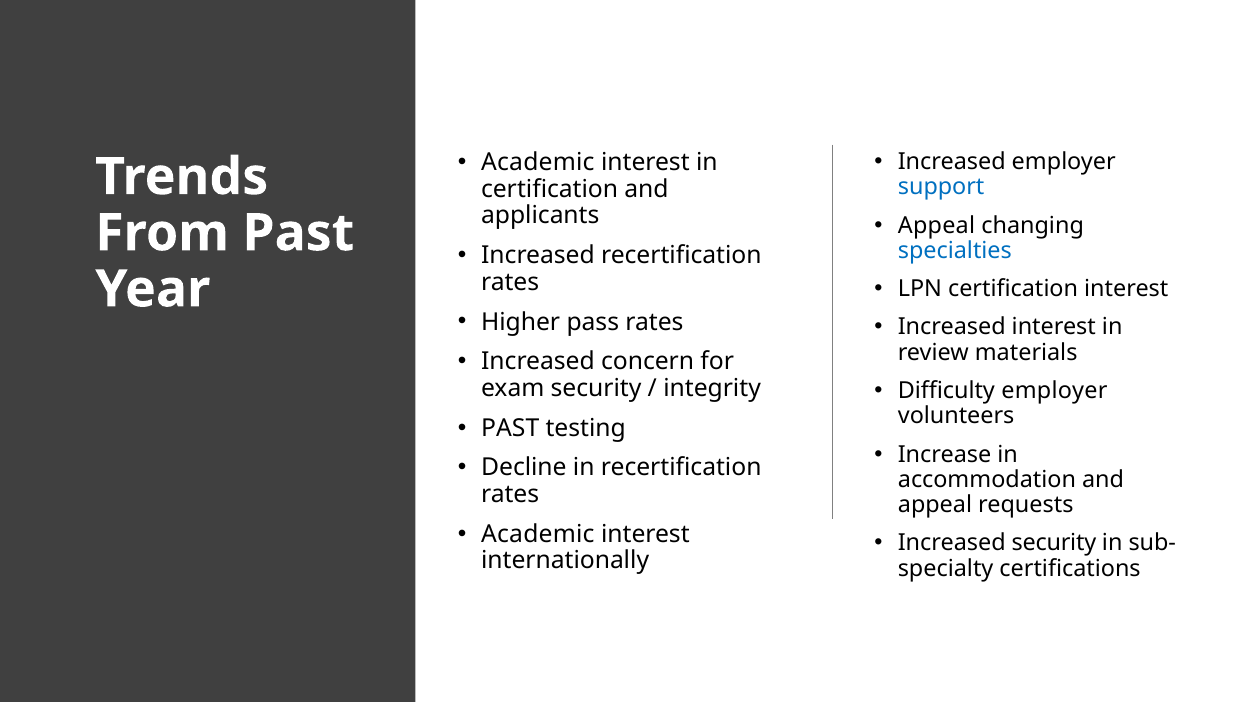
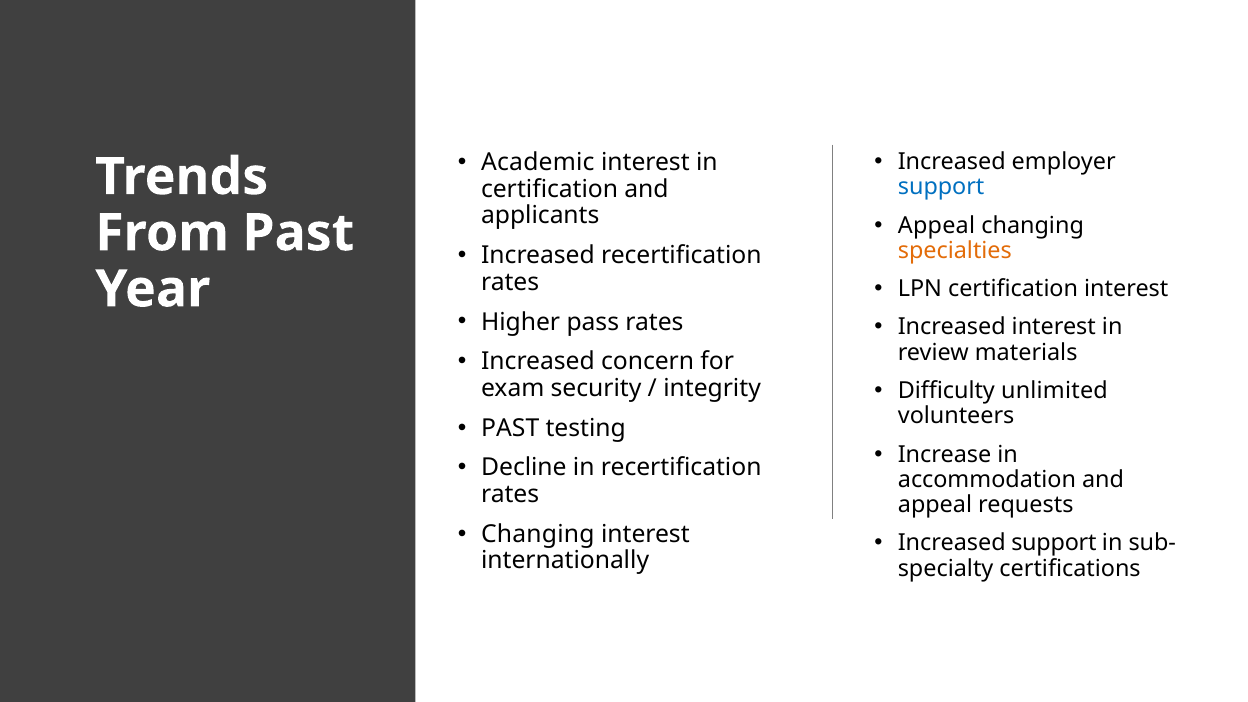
specialties colour: blue -> orange (955, 251)
Difficulty employer: employer -> unlimited (1054, 391)
Academic: Academic -> Changing (538, 534)
Increased security: security -> support (1054, 543)
